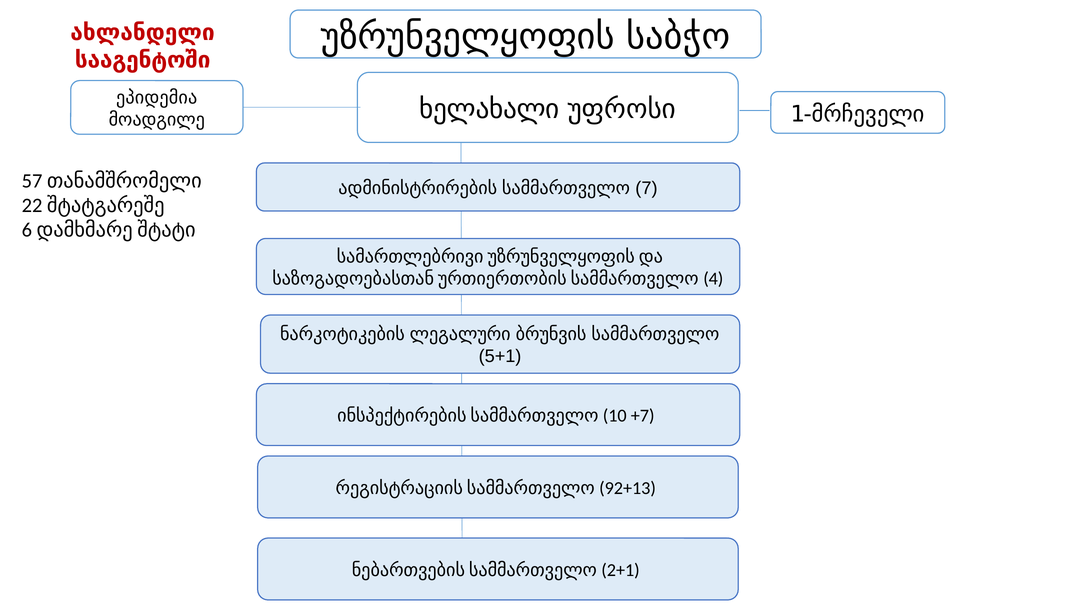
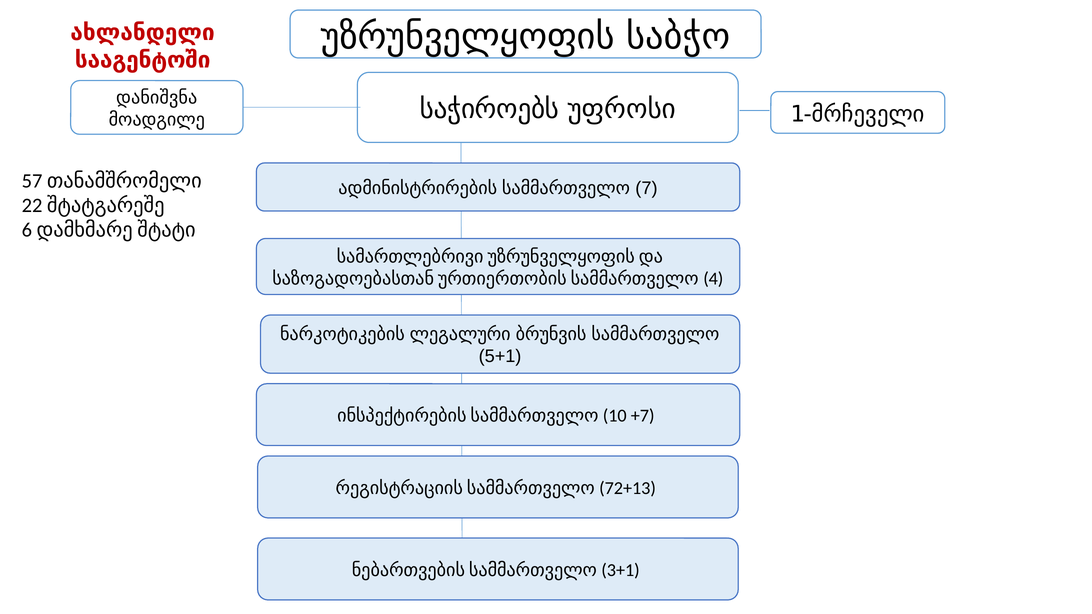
ეპიდემია: ეპიდემია -> დანიშვნა (157, 98)
ხელახალი: ხელახალი -> საჭიროებს (489, 109)
92+13: 92+13 -> 72+13 (628, 488)
2+1: 2+1 -> 3+1 (621, 570)
